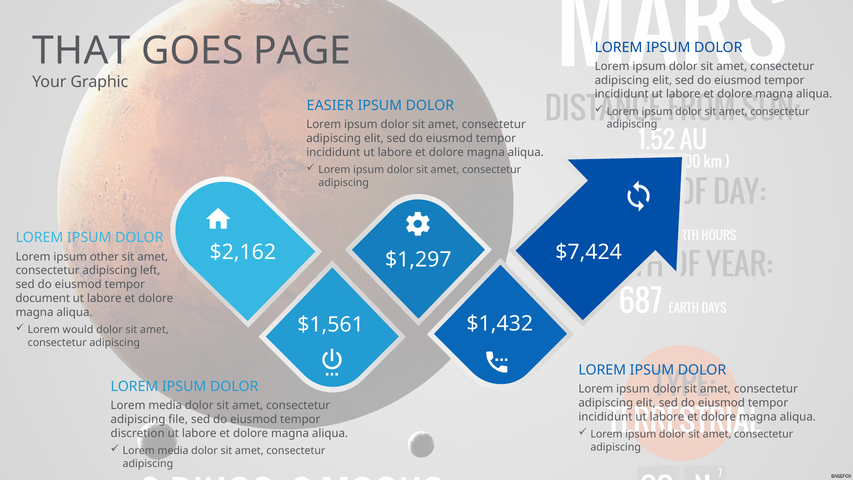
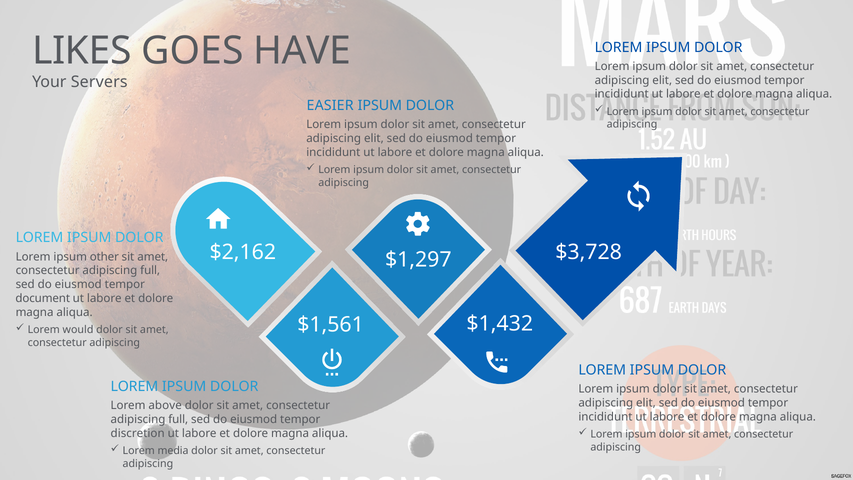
THAT: THAT -> LIKES (82, 51)
PAGE: PAGE -> HAVE (302, 51)
Graphic: Graphic -> Servers (99, 82)
$7,424: $7,424 -> $3,728 (589, 252)
left: left -> full (150, 271)
media: media -> above (165, 405)
file: file -> full (178, 419)
